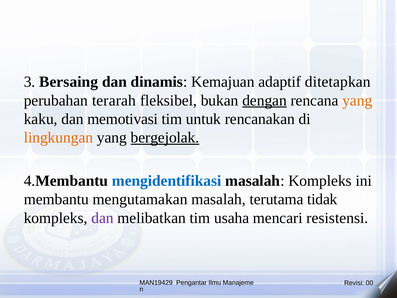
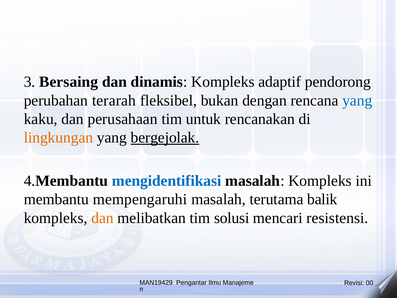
dinamis Kemajuan: Kemajuan -> Kompleks (223, 82)
ditetapkan: ditetapkan -> pendorong (338, 82)
dengan underline: present -> none (265, 100)
yang colour: orange -> blue (357, 100)
memotivasi: memotivasi -> perusahaan (123, 119)
mengutamakan: mengutamakan -> mempengaruhi (140, 199)
tidak: tidak -> balik (322, 199)
dan colour: purple -> orange (103, 218)
usaha: usaha -> solusi (232, 218)
